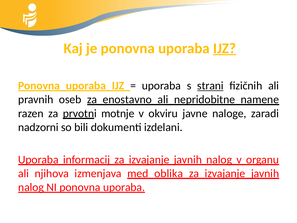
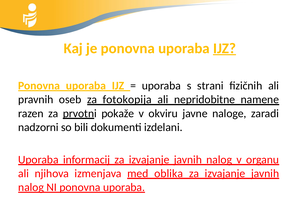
strani underline: present -> none (210, 86)
enostavno: enostavno -> fotokopija (127, 99)
motnje: motnje -> pokaže (118, 113)
